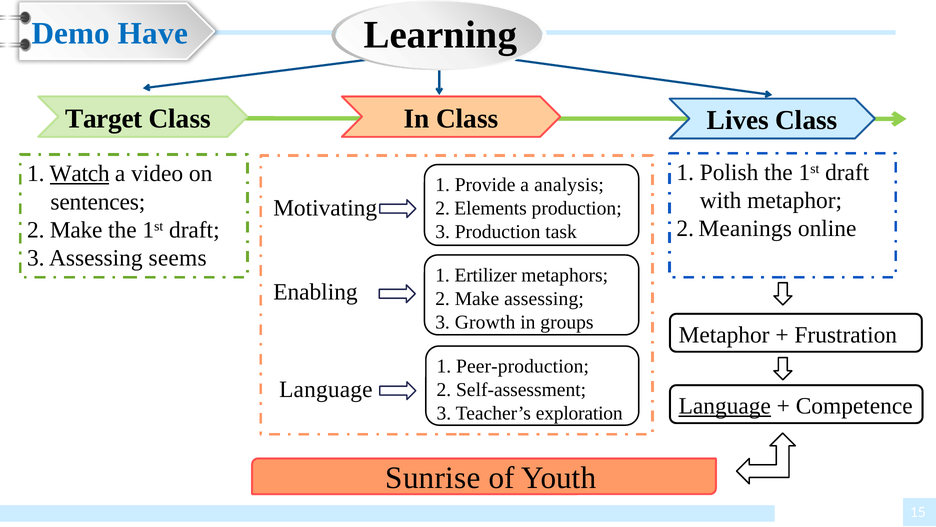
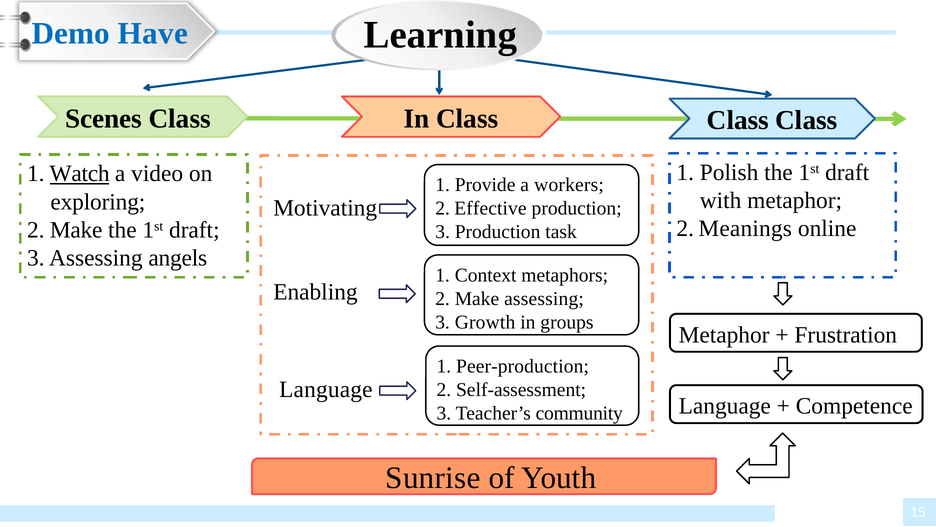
Target: Target -> Scenes (104, 118)
In Class Lives: Lives -> Class (738, 120)
analysis: analysis -> workers (569, 185)
sentences: sentences -> exploring (98, 202)
Elements: Elements -> Effective (490, 208)
seems: seems -> angels (178, 258)
Ertilizer: Ertilizer -> Context (486, 275)
Language underline: present -> none (725, 406)
exploration: exploration -> community (579, 413)
